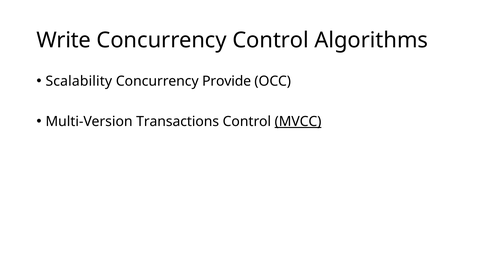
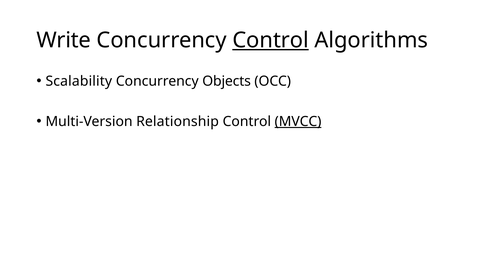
Control underline: none -> present (271, 40)
Provide: Provide -> Objects (227, 81)
Transactions: Transactions -> Relationship (178, 121)
